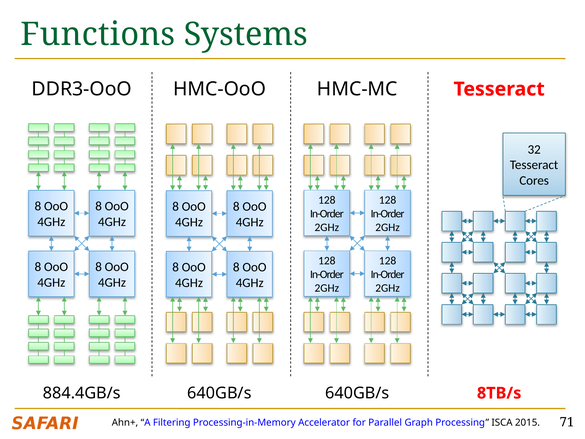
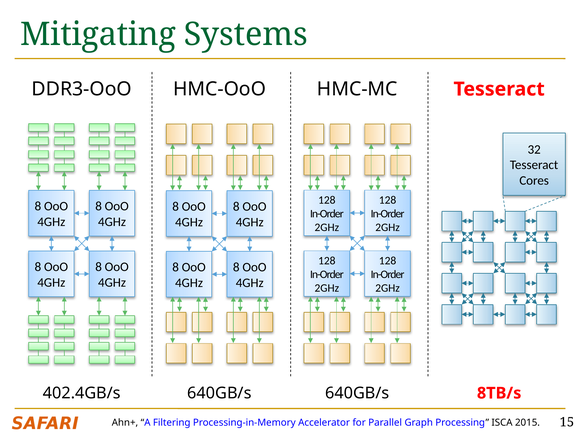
Functions: Functions -> Mitigating (98, 34)
884.4GB/s: 884.4GB/s -> 402.4GB/s (82, 393)
71: 71 -> 15 (567, 422)
